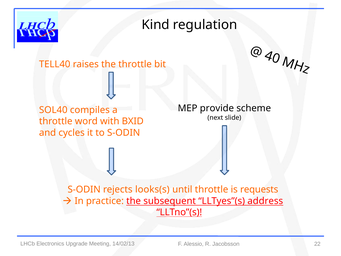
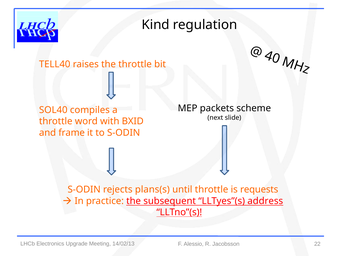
provide: provide -> packets (217, 108)
cycles: cycles -> frame (72, 133)
looks(s: looks(s -> plans(s (152, 189)
